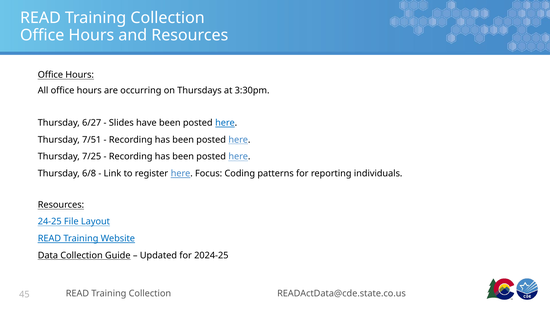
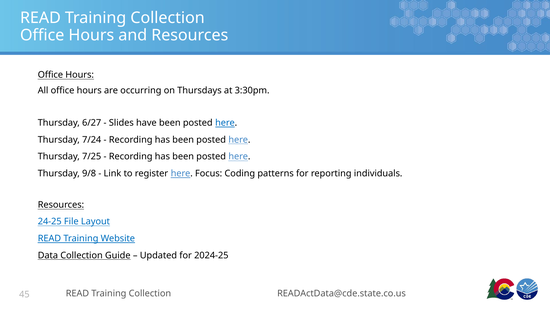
7/51: 7/51 -> 7/24 (92, 140)
6/8: 6/8 -> 9/8 (89, 174)
